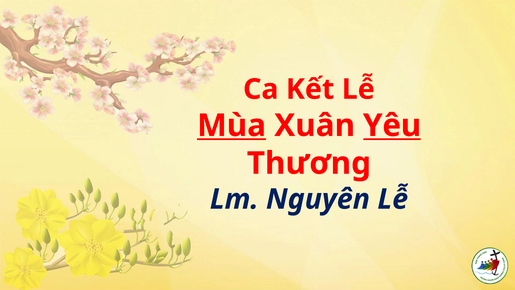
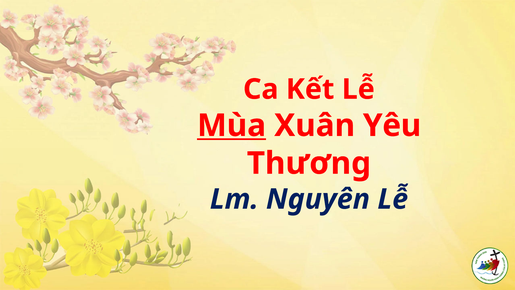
Yêu underline: present -> none (392, 125)
